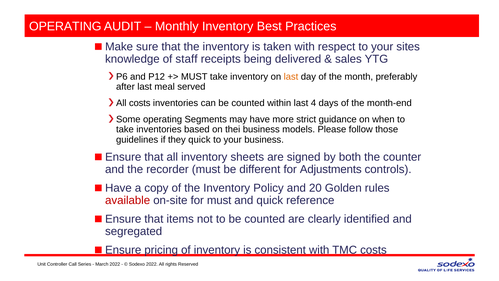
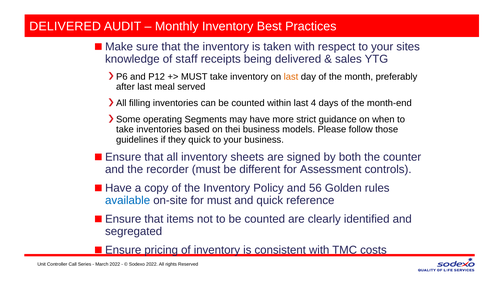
OPERATING: OPERATING -> DELIVERED (65, 26)
All costs: costs -> filling (140, 103)
Adjustments: Adjustments -> Assessment (331, 169)
20: 20 -> 56 (315, 188)
available colour: red -> blue (128, 200)
